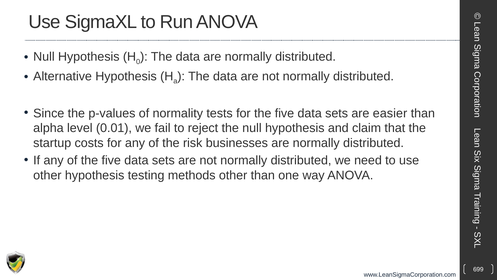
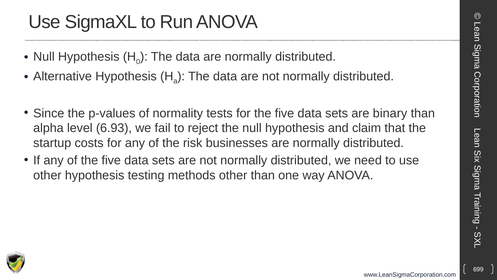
easier: easier -> binary (390, 113)
0.01: 0.01 -> 6.93 (114, 128)
